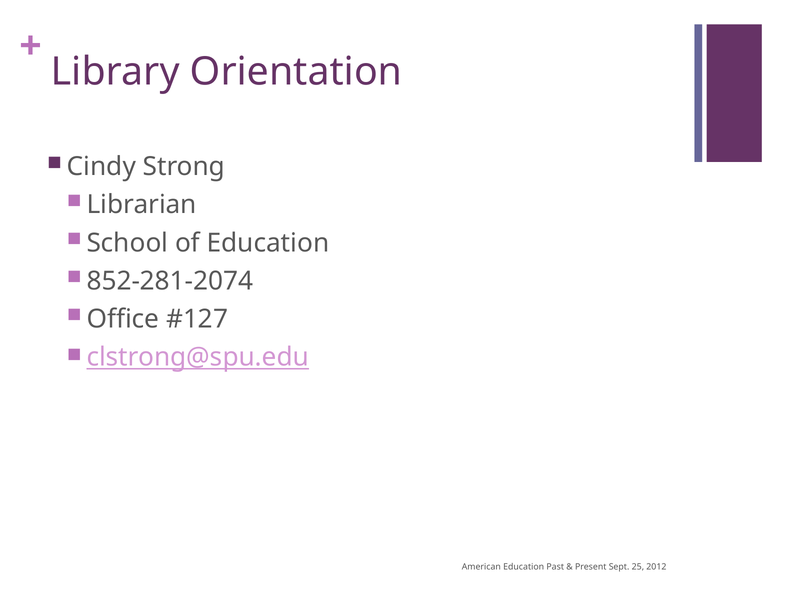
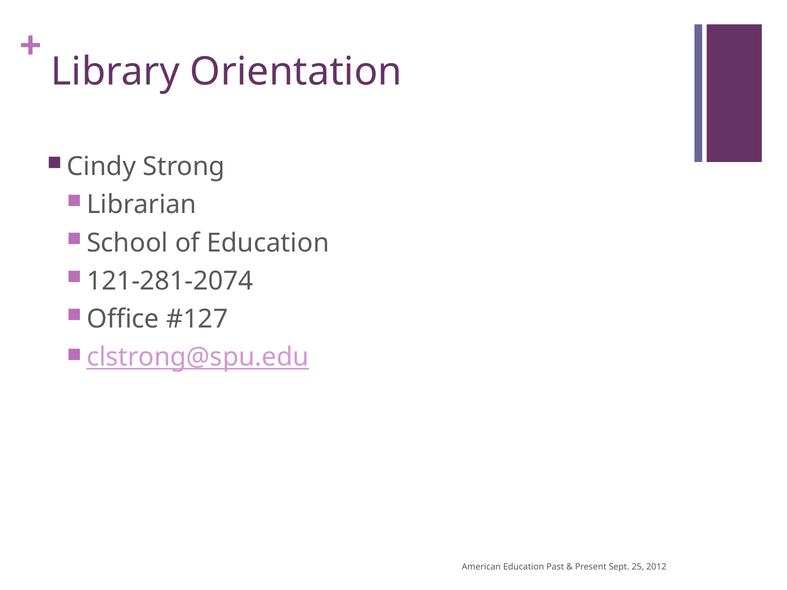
852-281-2074: 852-281-2074 -> 121-281-2074 (170, 281)
